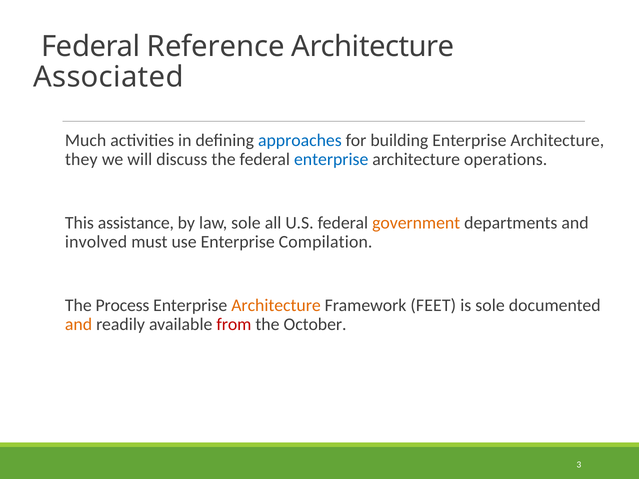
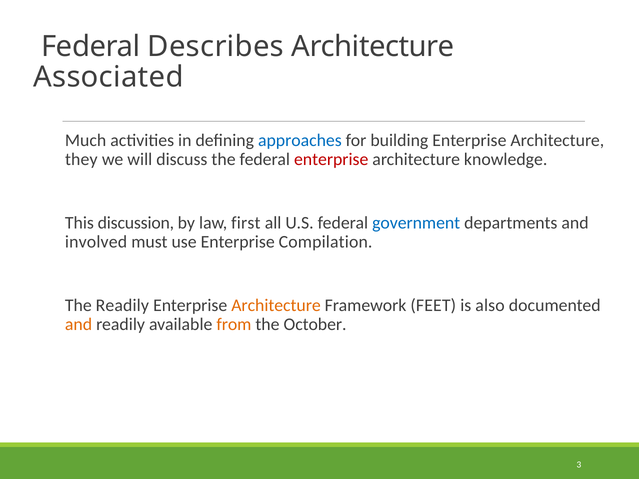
Reference: Reference -> Describes (216, 47)
enterprise colour: blue -> red (331, 160)
operations: operations -> knowledge (506, 160)
assistance: assistance -> discussion (136, 223)
law sole: sole -> first (246, 223)
government colour: orange -> blue (416, 223)
The Process: Process -> Readily (122, 305)
is sole: sole -> also (490, 305)
from colour: red -> orange (234, 325)
